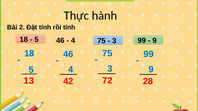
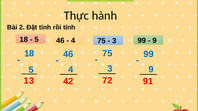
28: 28 -> 91 (148, 82)
